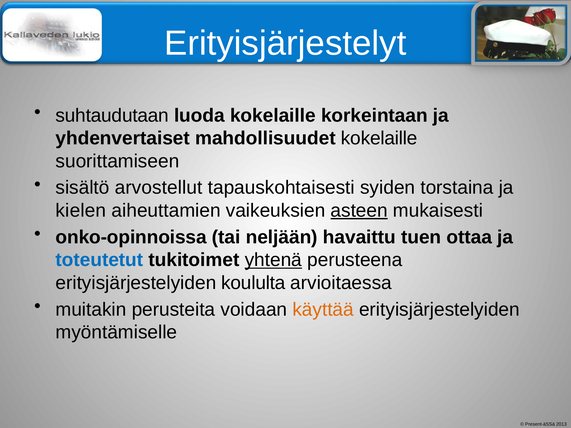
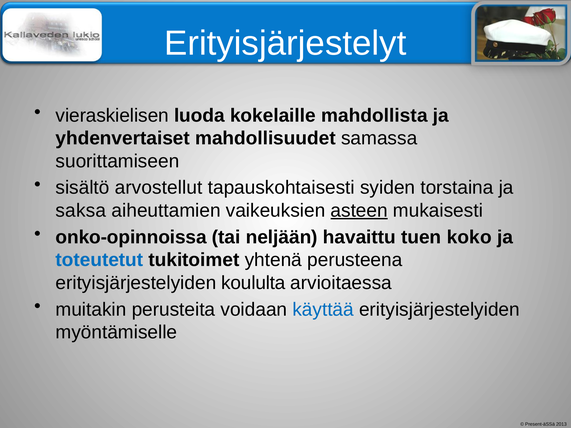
suhtaudutaan: suhtaudutaan -> vieraskielisen (112, 115)
korkeintaan: korkeintaan -> mahdollista (374, 115)
mahdollisuudet kokelaille: kokelaille -> samassa (379, 138)
kielen: kielen -> saksa (81, 211)
ottaa: ottaa -> koko (469, 237)
yhtenä underline: present -> none (273, 260)
käyttää colour: orange -> blue (323, 310)
